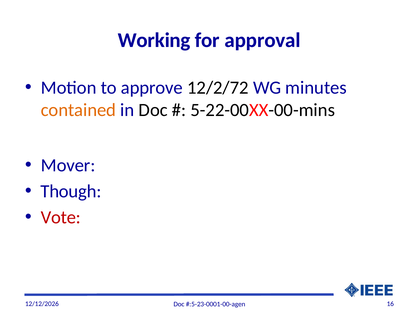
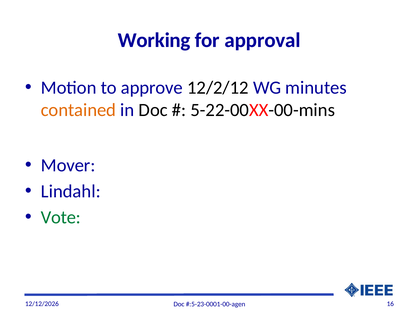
12/2/72: 12/2/72 -> 12/2/12 (218, 88)
Though: Though -> Lindahl (71, 191)
Vote colour: red -> green (61, 218)
